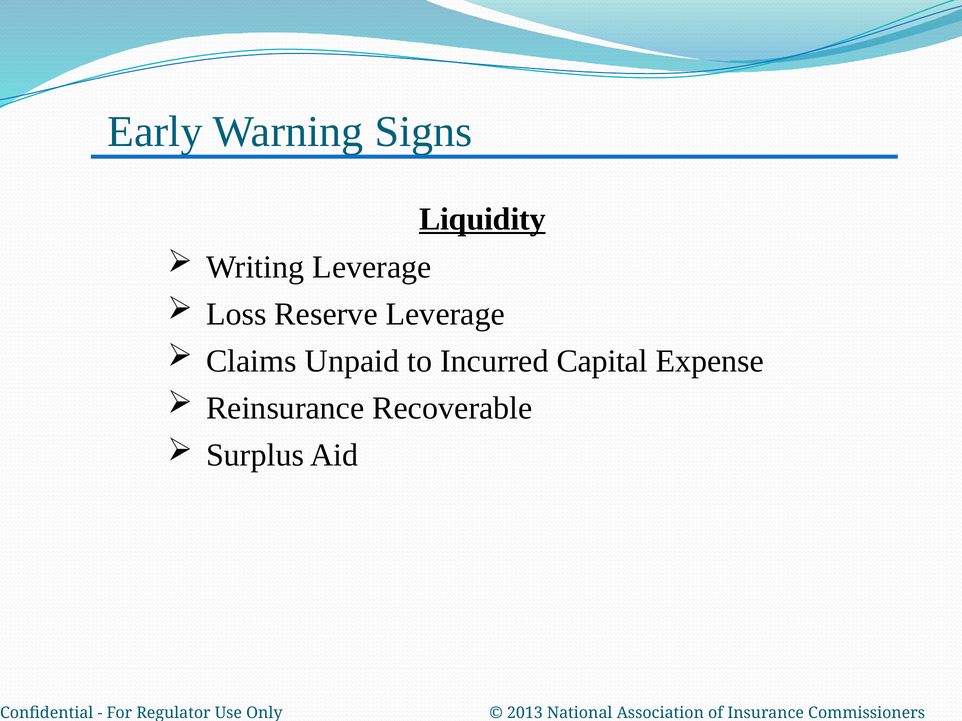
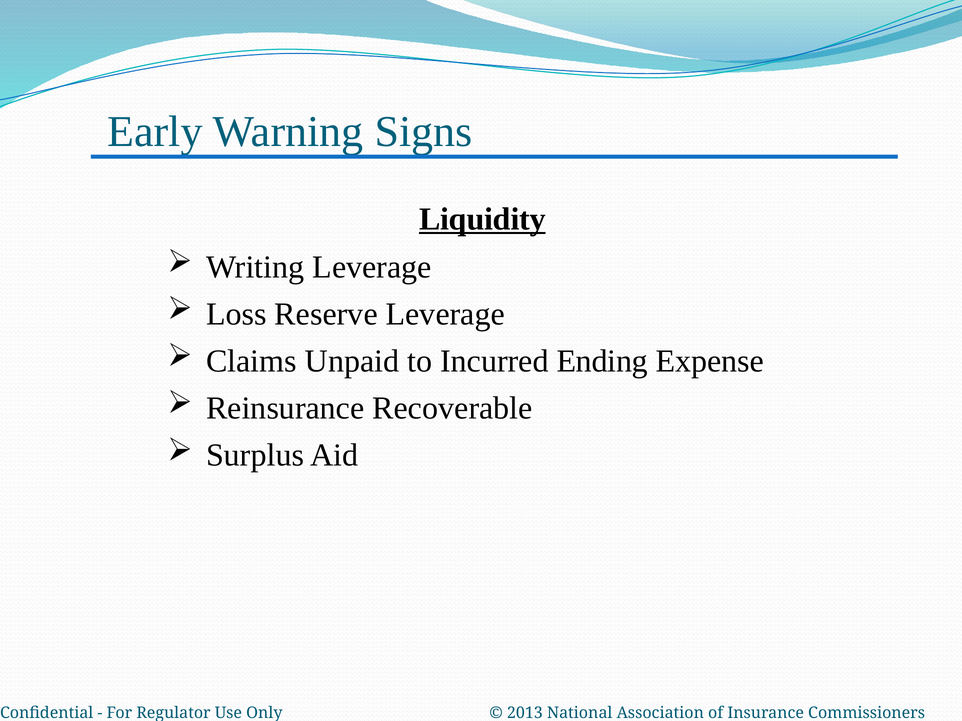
Capital: Capital -> Ending (602, 361)
